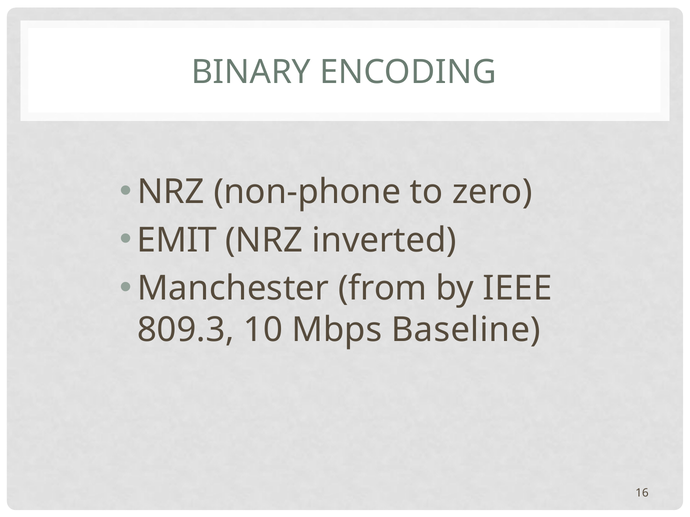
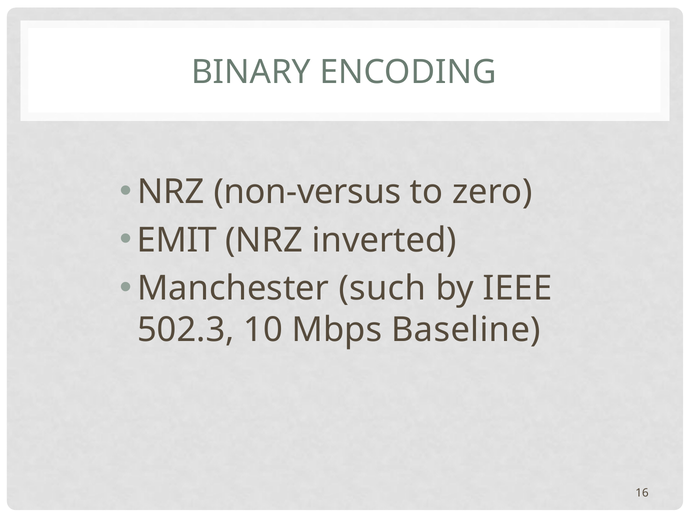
non-phone: non-phone -> non-versus (307, 192)
from: from -> such (382, 289)
809.3: 809.3 -> 502.3 (186, 330)
